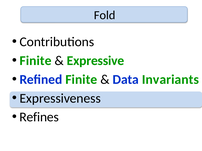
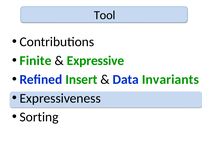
Fold: Fold -> Tool (105, 15)
Refined Finite: Finite -> Insert (81, 80)
Refines: Refines -> Sorting (39, 117)
